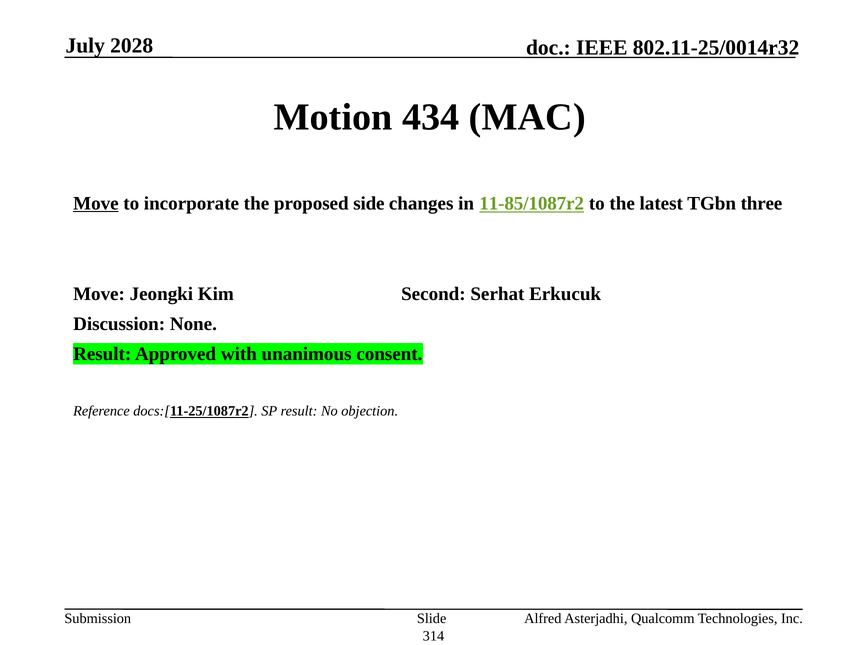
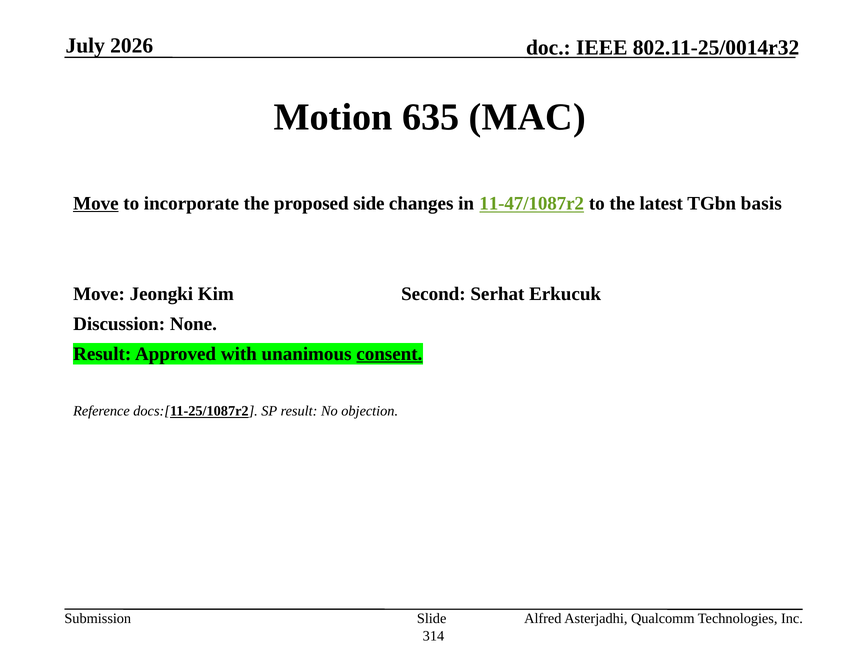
2028: 2028 -> 2026 (132, 46)
434: 434 -> 635 (431, 117)
11-85/1087r2: 11-85/1087r2 -> 11-47/1087r2 (532, 203)
three: three -> basis (761, 203)
consent underline: none -> present (389, 354)
